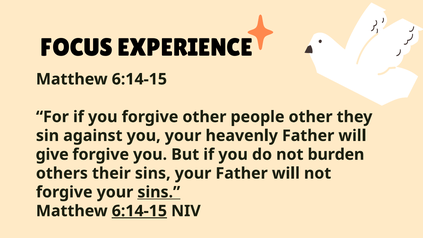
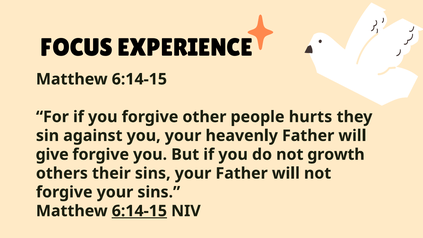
people other: other -> hurts (311, 117)
burden: burden -> growth (336, 154)
sins underline: present -> none (159, 192)
